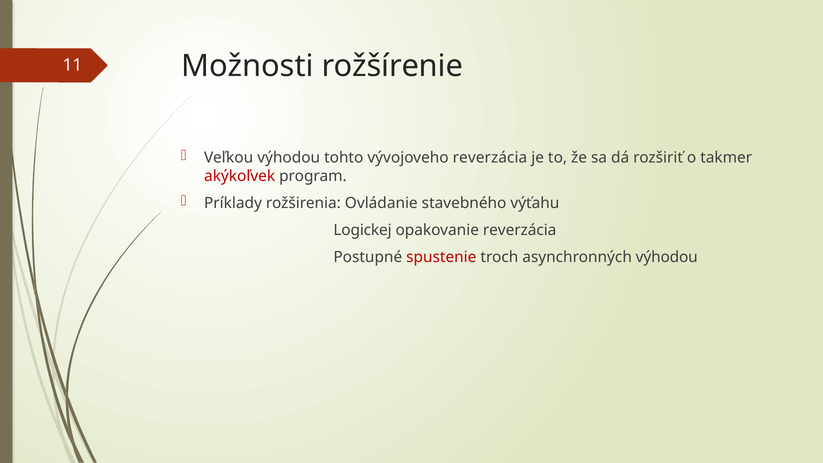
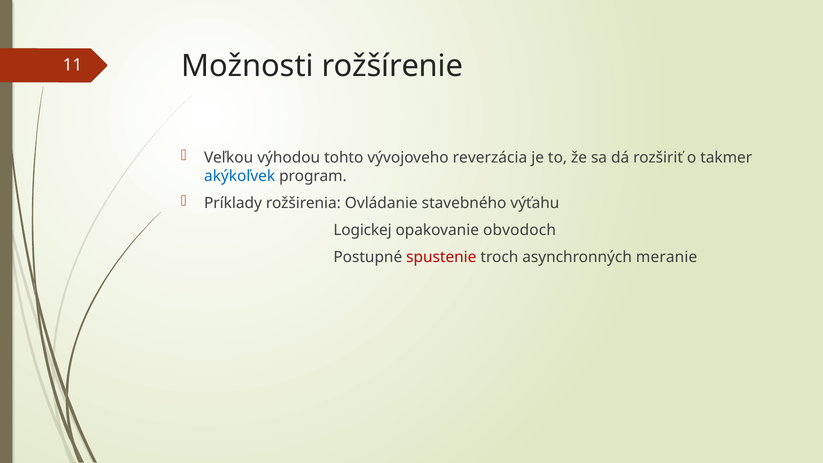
akýkoľvek colour: red -> blue (240, 176)
opakovanie reverzácia: reverzácia -> obvodoch (520, 230)
asynchronných výhodou: výhodou -> meranie (667, 257)
